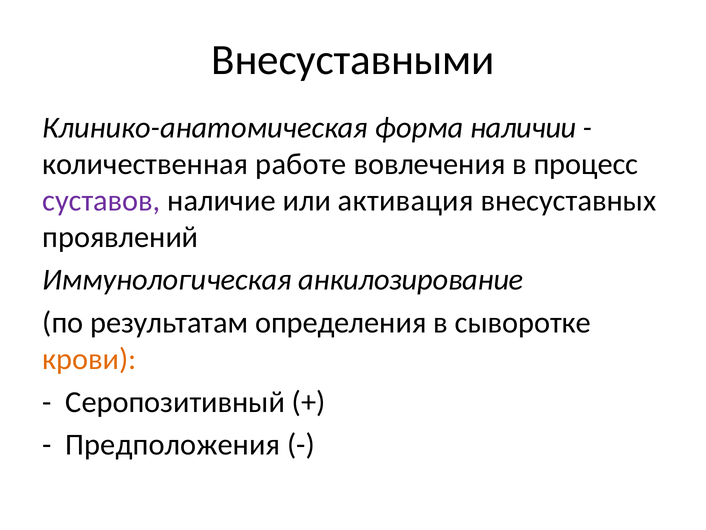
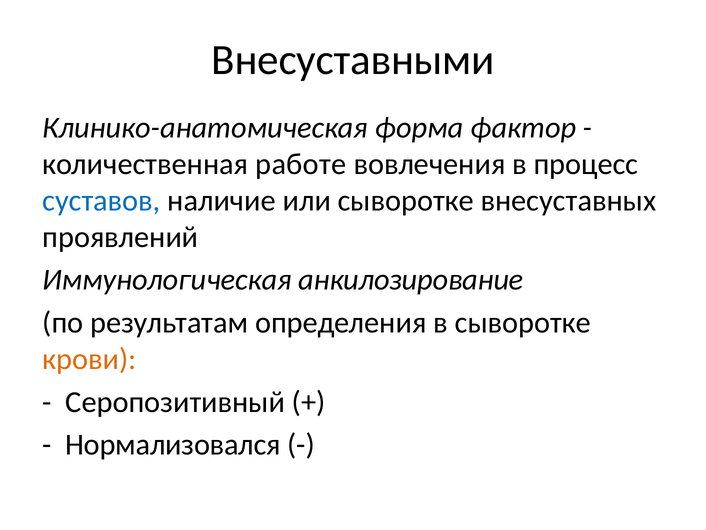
наличии: наличии -> фактор (523, 127)
суставов colour: purple -> blue (101, 200)
или активация: активация -> сыворотке (406, 200)
Предположения: Предположения -> Нормализовался (173, 445)
